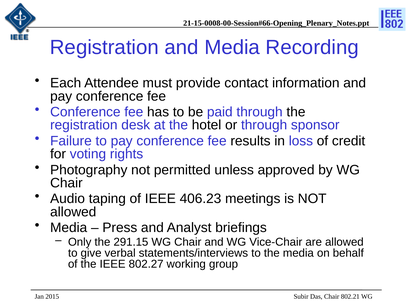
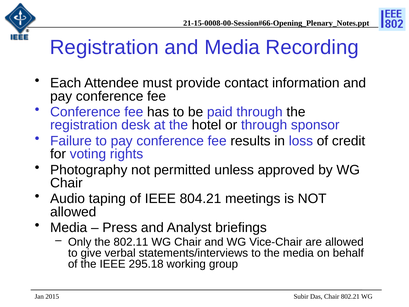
406.23: 406.23 -> 804.21 (200, 199)
291.15: 291.15 -> 802.11 (131, 242)
802.27: 802.27 -> 295.18 (146, 264)
